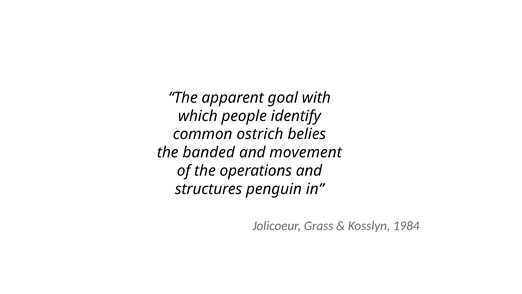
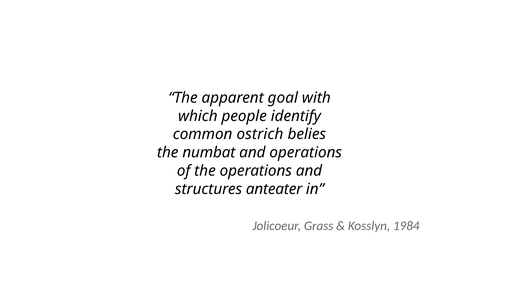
banded: banded -> numbat (209, 152)
and movement: movement -> operations (306, 152)
penguin: penguin -> anteater (274, 189)
